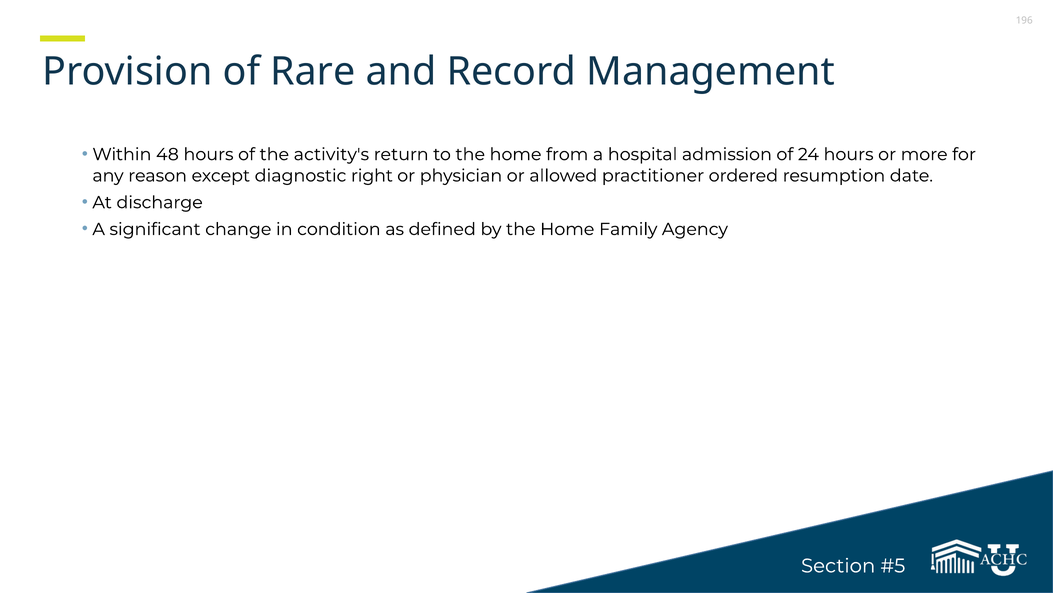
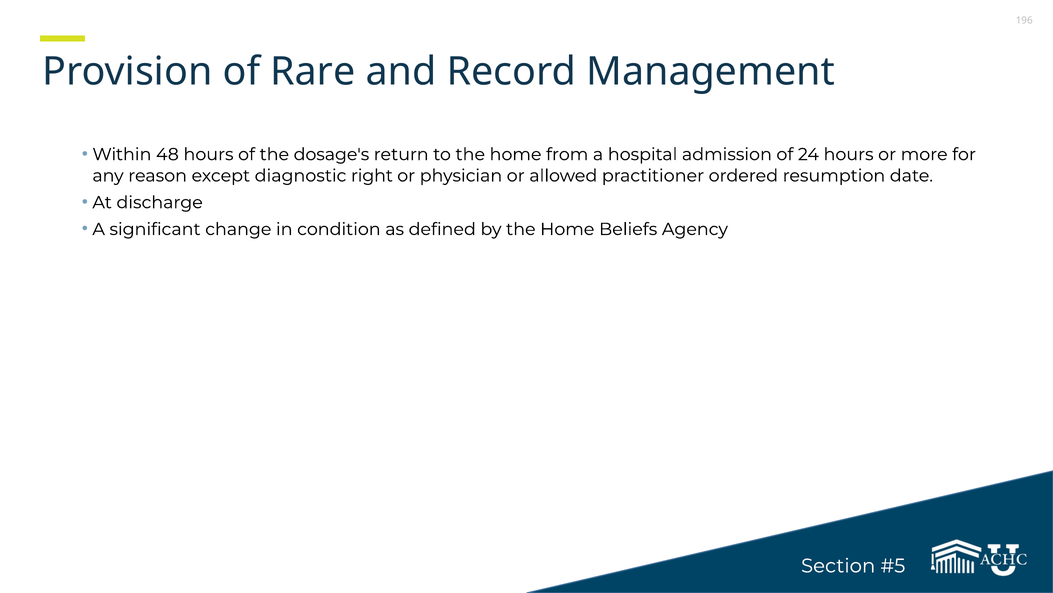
activity's: activity's -> dosage's (331, 154)
Family: Family -> Beliefs (628, 229)
